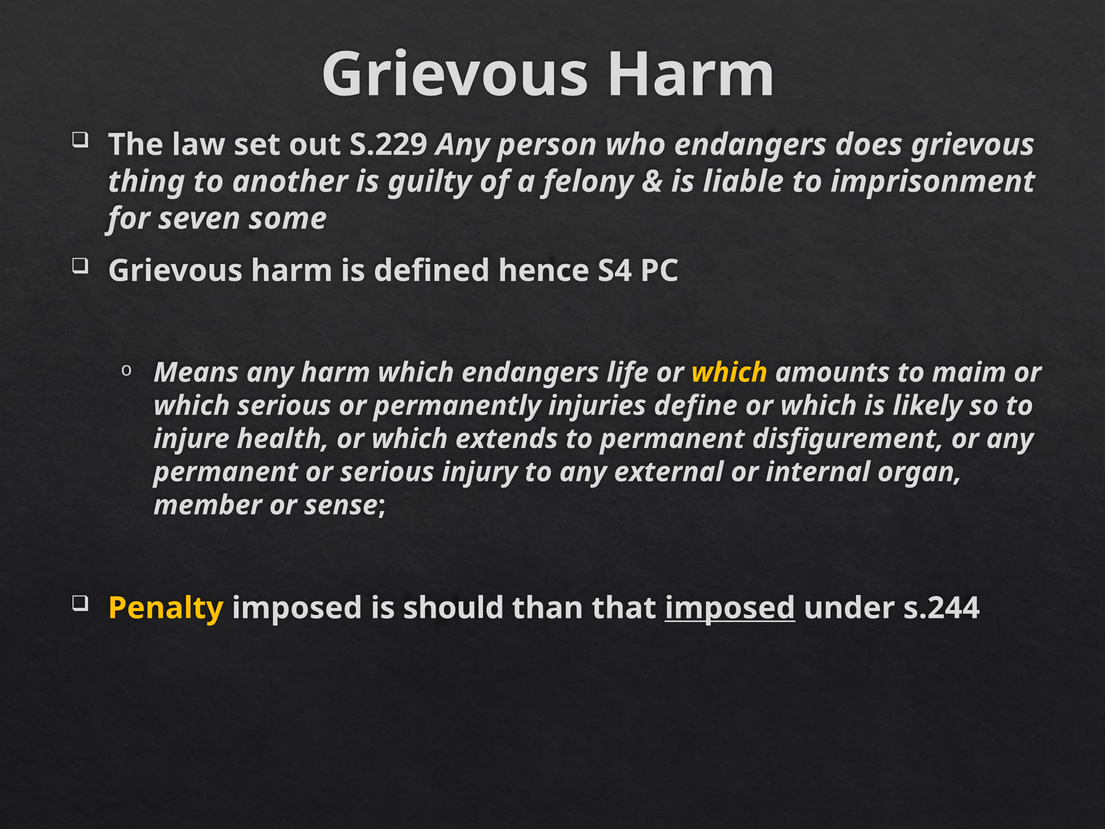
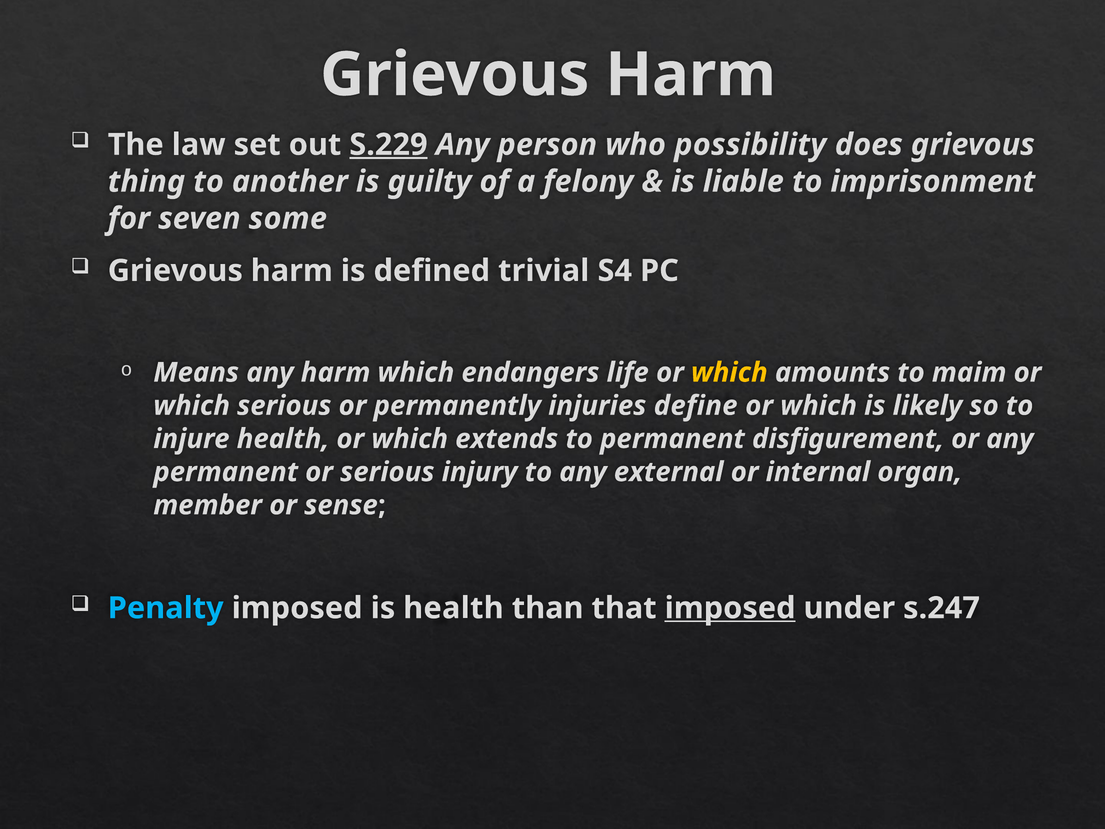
S.229 underline: none -> present (388, 145)
who endangers: endangers -> possibility (750, 145)
hence: hence -> trivial (544, 271)
Penalty colour: yellow -> light blue (166, 608)
is should: should -> health (453, 608)
s.244: s.244 -> s.247 (942, 608)
